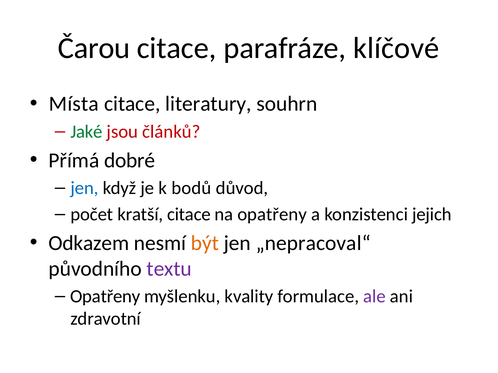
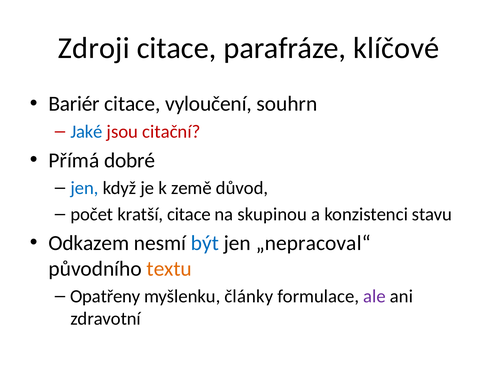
Čarou: Čarou -> Zdroji (94, 48)
Místa: Místa -> Bariér (74, 104)
literatury: literatury -> vyloučení (208, 104)
Jaké colour: green -> blue (86, 132)
článků: článků -> citační (171, 132)
bodů: bodů -> země (191, 188)
na opatřeny: opatřeny -> skupinou (272, 215)
jejich: jejich -> stavu (432, 215)
být colour: orange -> blue (205, 243)
textu colour: purple -> orange (169, 269)
kvality: kvality -> články (249, 297)
